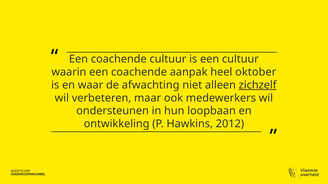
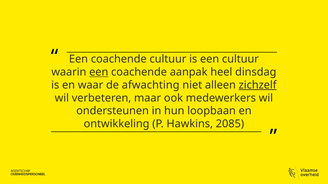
een underline: none -> present (99, 72)
oktober: oktober -> dinsdag (256, 72)
2012: 2012 -> 2085 (230, 124)
